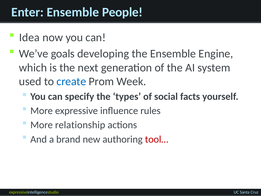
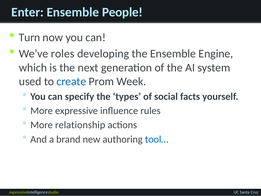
Idea: Idea -> Turn (29, 37)
goals: goals -> roles (63, 54)
tool… colour: red -> blue (157, 139)
